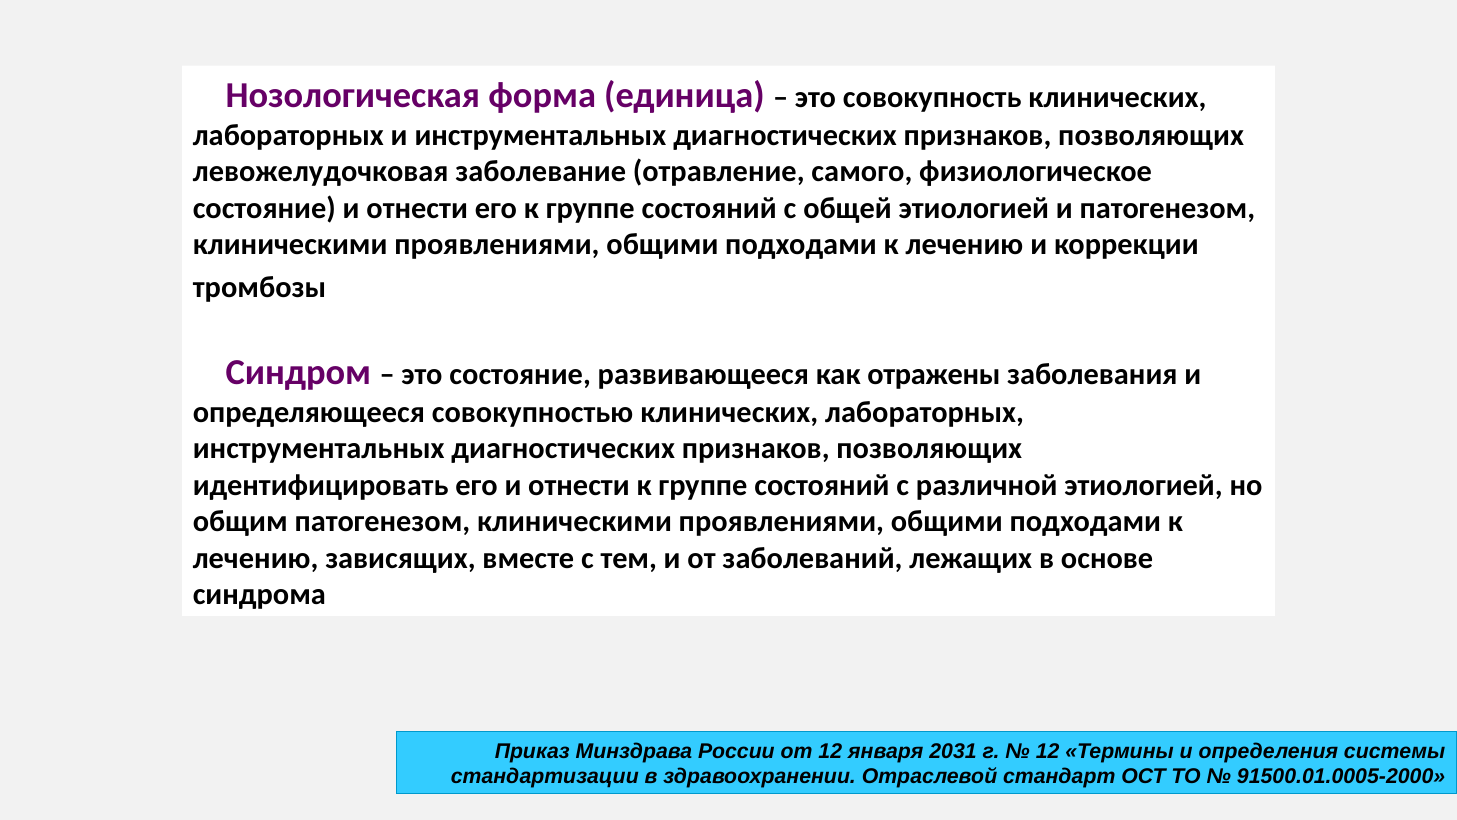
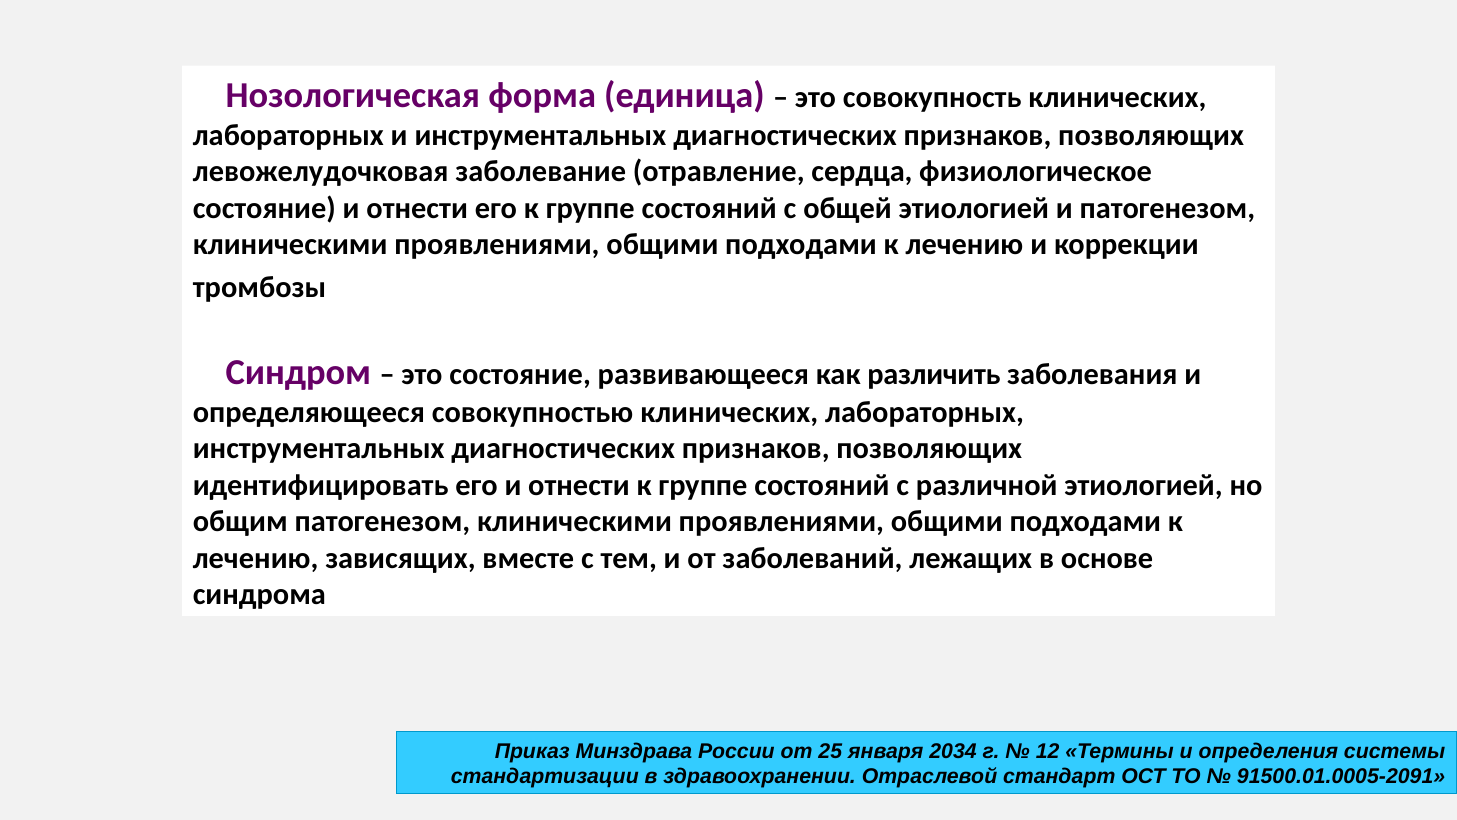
самого: самого -> сердца (862, 171)
отражены: отражены -> различить (934, 374)
от 12: 12 -> 25 (830, 751)
2031: 2031 -> 2034 (953, 751)
91500.01.0005-2000: 91500.01.0005-2000 -> 91500.01.0005-2091 (1341, 776)
